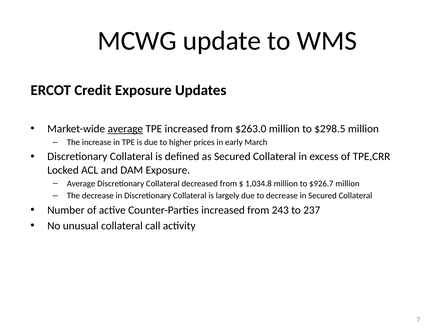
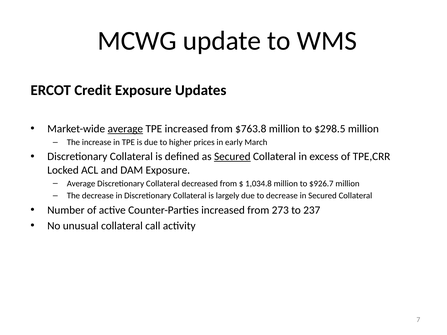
$263.0: $263.0 -> $763.8 (251, 129)
Secured underline: none -> present (232, 157)
243: 243 -> 273 (280, 210)
